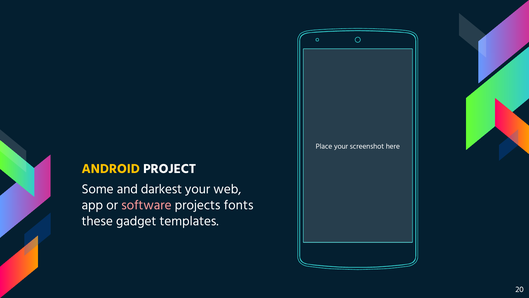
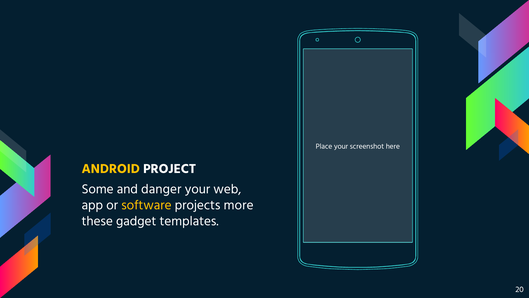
darkest: darkest -> danger (161, 189)
software colour: pink -> yellow (146, 205)
fonts: fonts -> more (239, 205)
